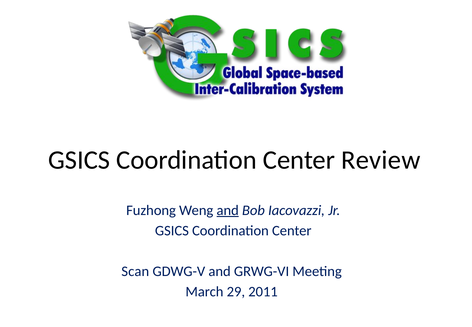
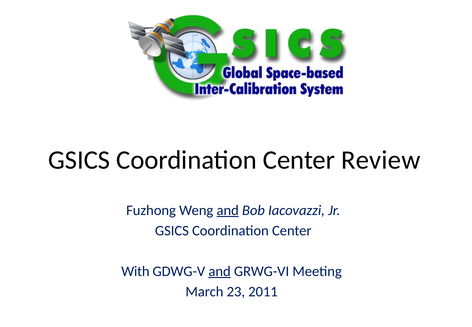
Scan: Scan -> With (135, 271)
and underline: none -> present (220, 271)
29: 29 -> 23 (236, 291)
